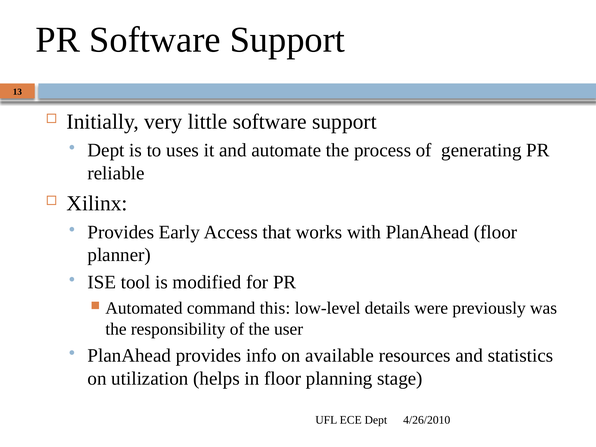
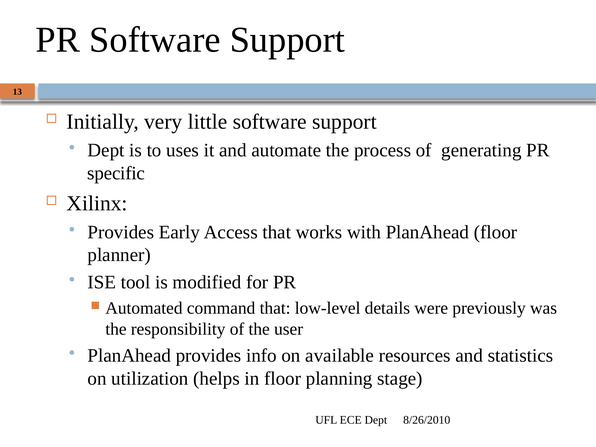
reliable: reliable -> specific (116, 173)
command this: this -> that (275, 308)
4/26/2010: 4/26/2010 -> 8/26/2010 (427, 420)
